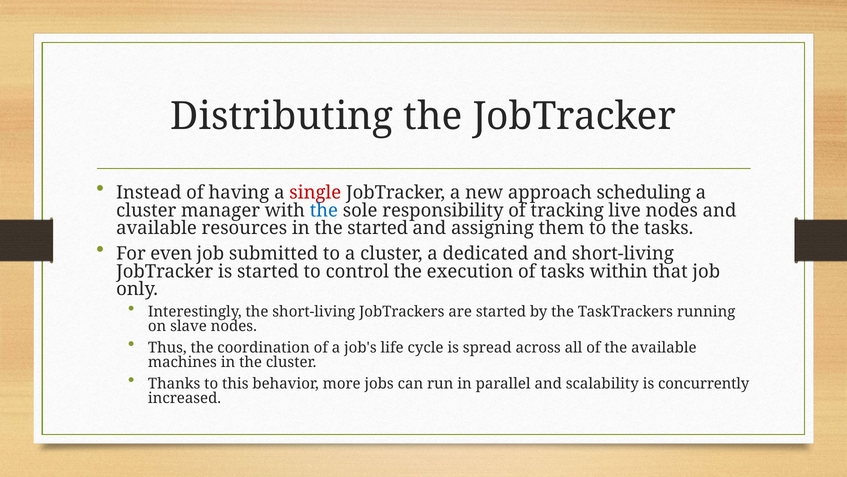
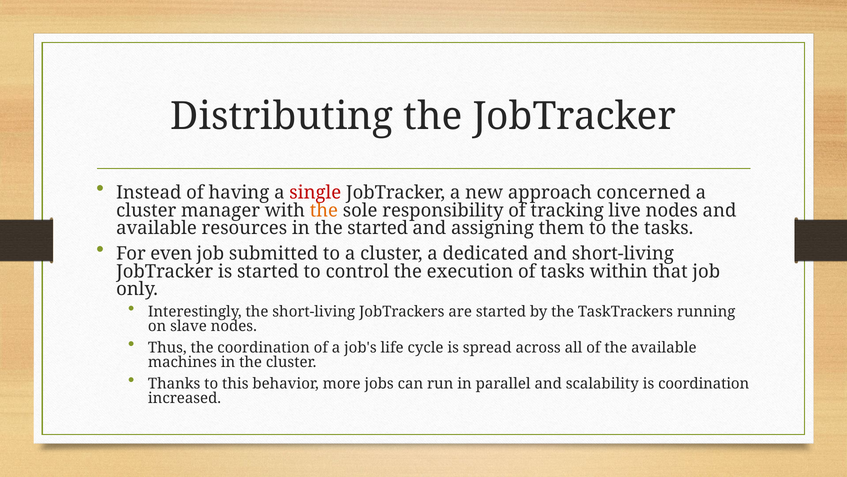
scheduling: scheduling -> concerned (644, 192)
the colour: blue -> orange (324, 210)
is concurrently: concurrently -> coordination (704, 383)
